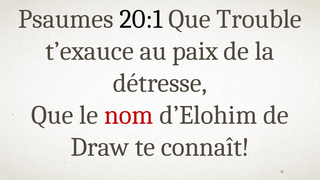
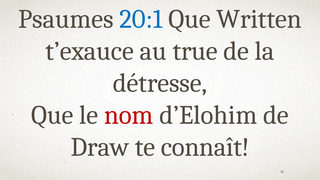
20:1 colour: black -> blue (141, 19)
Trouble: Trouble -> Written (259, 19)
paix: paix -> true (195, 51)
